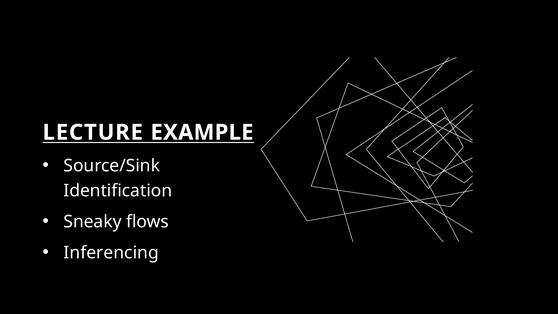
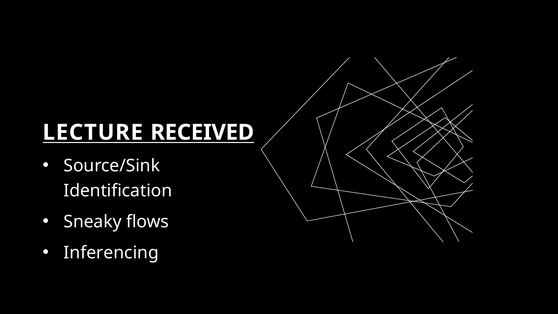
EXAMPLE: EXAMPLE -> RECEIVED (202, 132)
